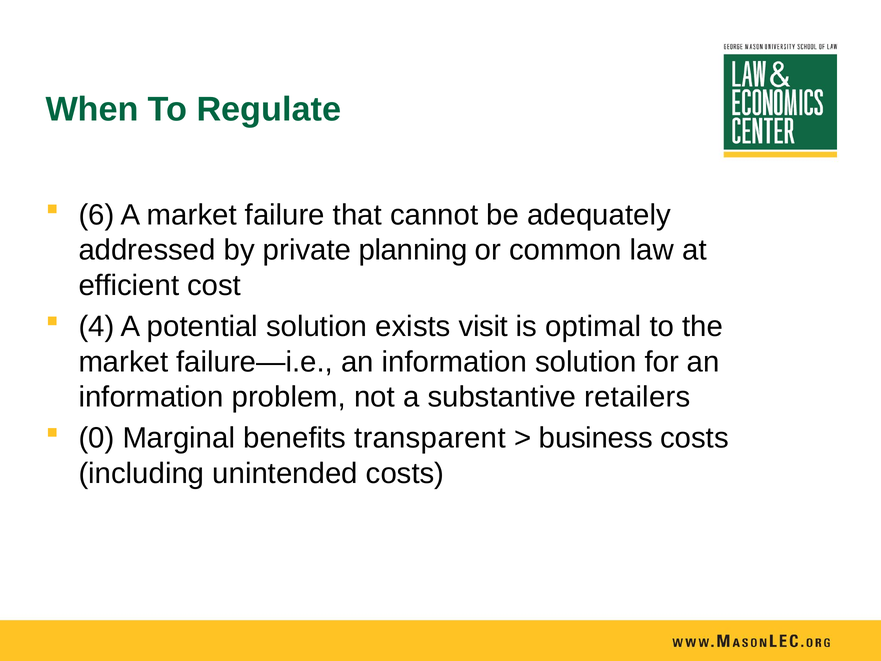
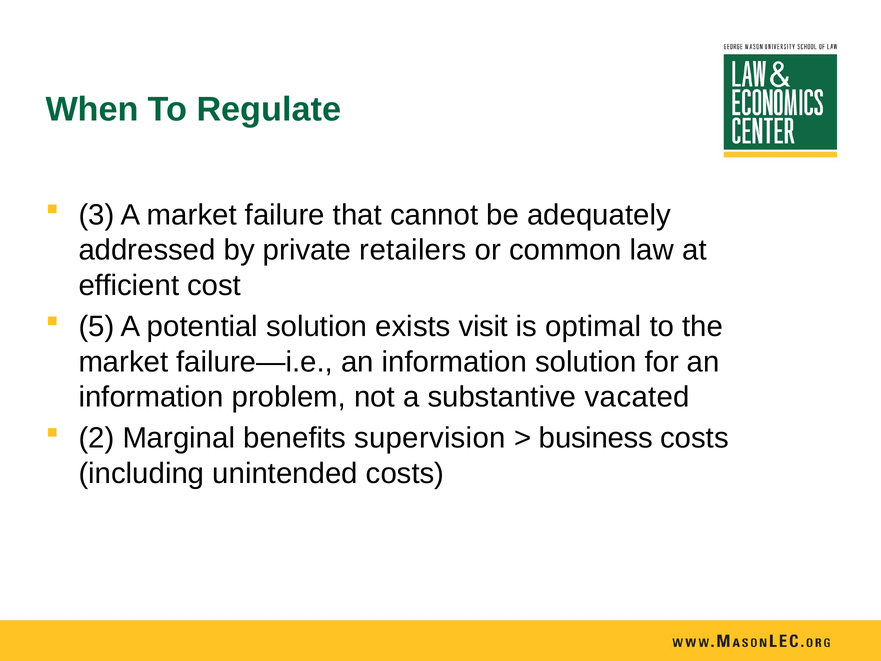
6: 6 -> 3 (96, 215)
planning: planning -> retailers (413, 250)
4: 4 -> 5 (96, 327)
retailers: retailers -> vacated (637, 397)
0: 0 -> 2 (96, 438)
transparent: transparent -> supervision (430, 438)
